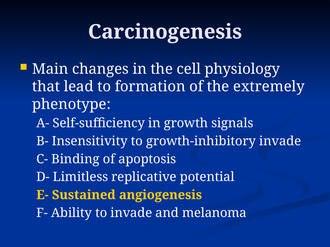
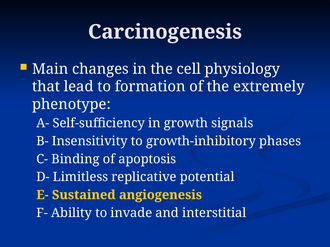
growth-inhibitory invade: invade -> phases (280, 141)
melanoma: melanoma -> interstitial (214, 213)
